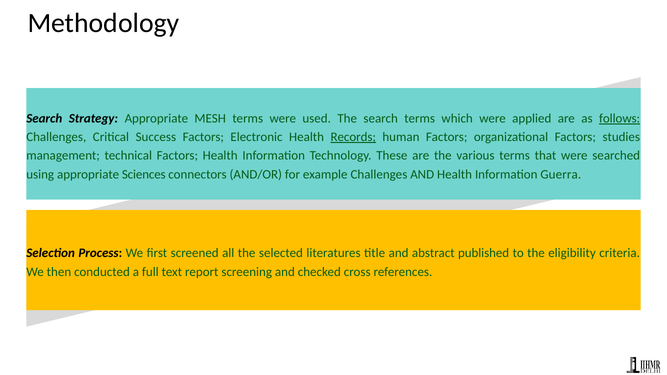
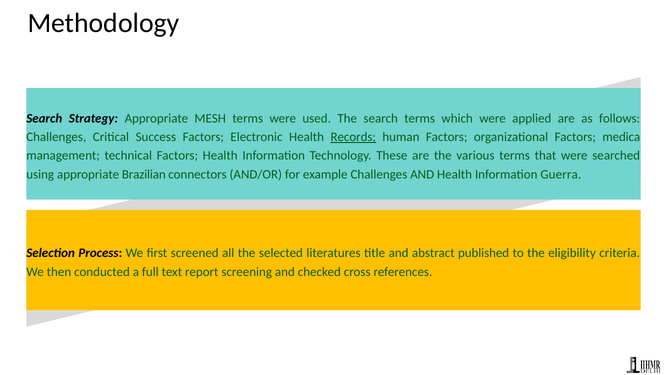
follows underline: present -> none (620, 118)
studies: studies -> medica (621, 137)
Sciences: Sciences -> Brazilian (144, 174)
